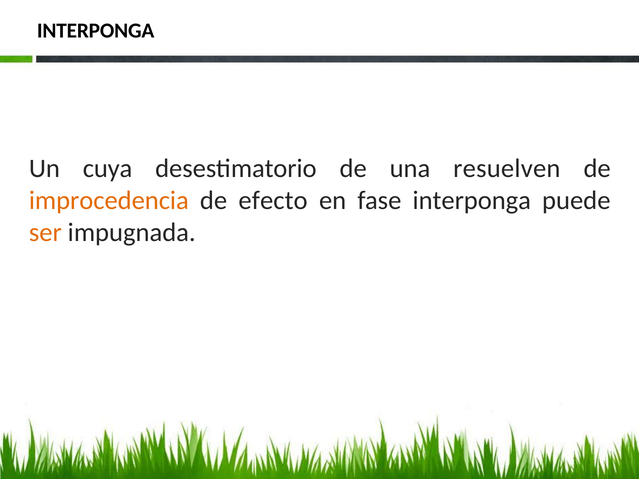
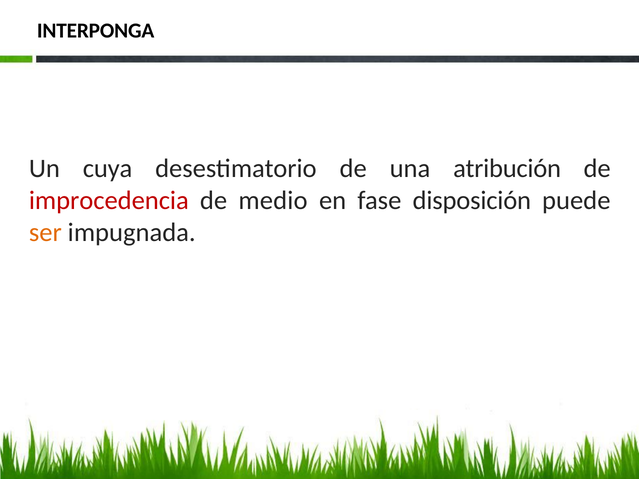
resuelven: resuelven -> atribución (507, 169)
improcedencia colour: orange -> red (109, 200)
efecto: efecto -> medio (273, 200)
fase interponga: interponga -> disposición (472, 200)
